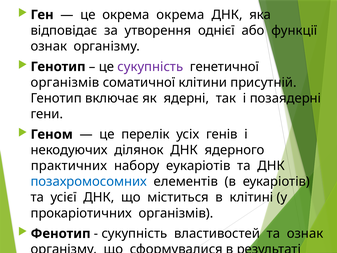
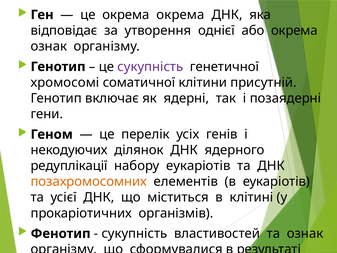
або функції: функції -> окрема (294, 31)
організмів: організмів -> хромосомі (65, 82)
практичних: практичних -> редуплікації (69, 166)
позахромосомних colour: blue -> orange (89, 181)
